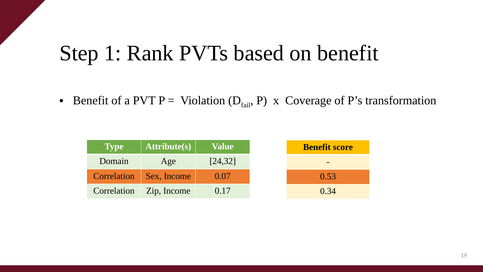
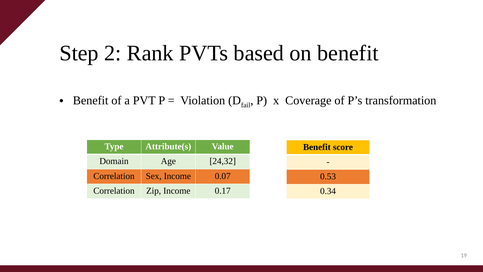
1: 1 -> 2 (113, 53)
